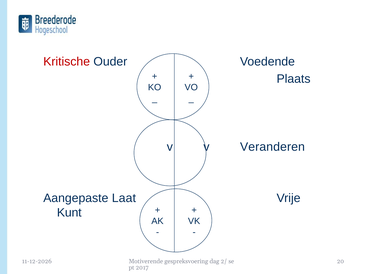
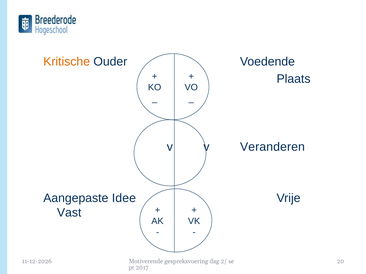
Kritische colour: red -> orange (67, 62)
Laat: Laat -> Idee (124, 198)
Kunt: Kunt -> Vast (69, 213)
